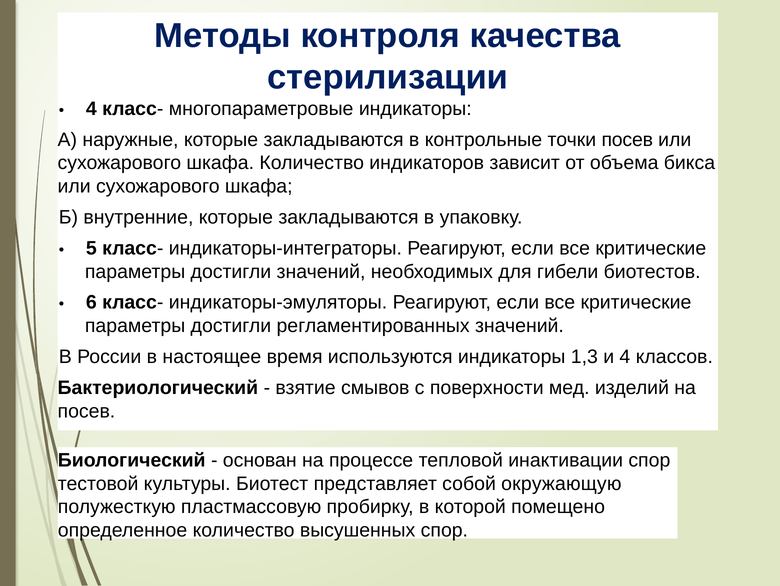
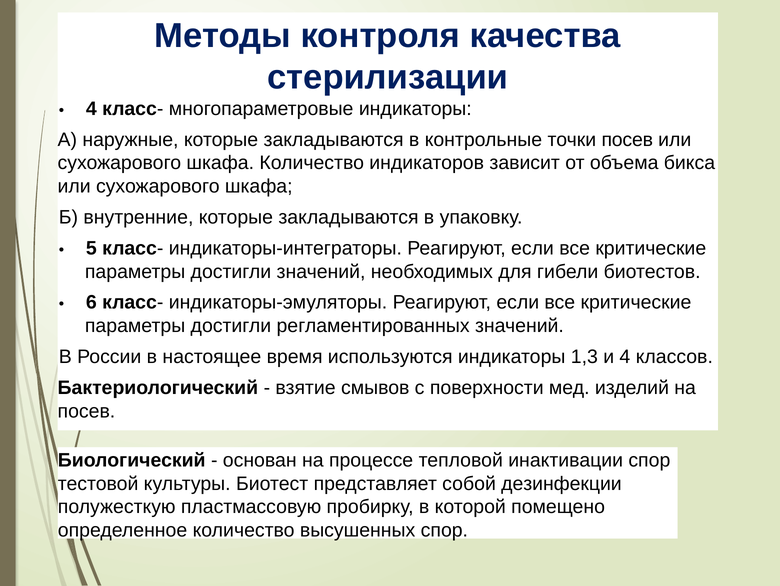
окружающую: окружающую -> дезинфекции (561, 484)
